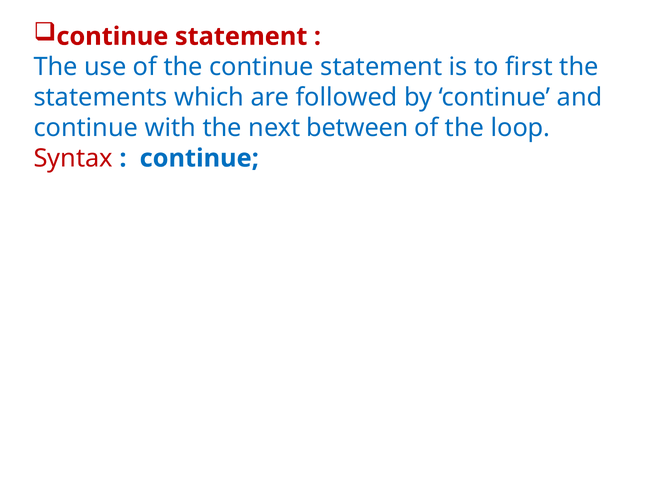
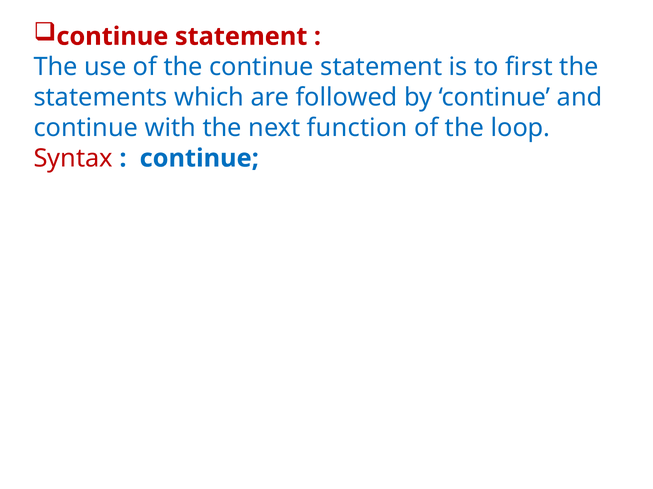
between: between -> function (357, 128)
